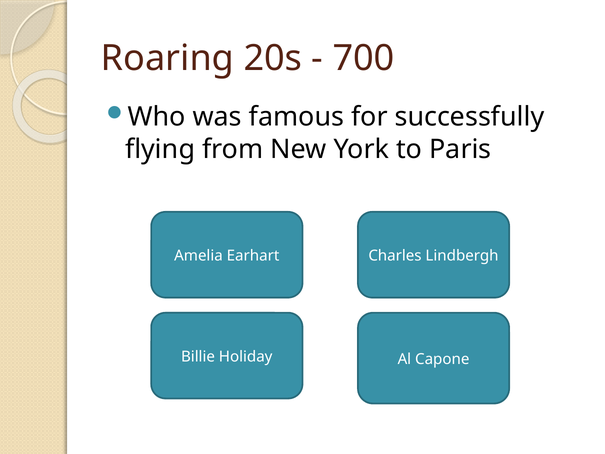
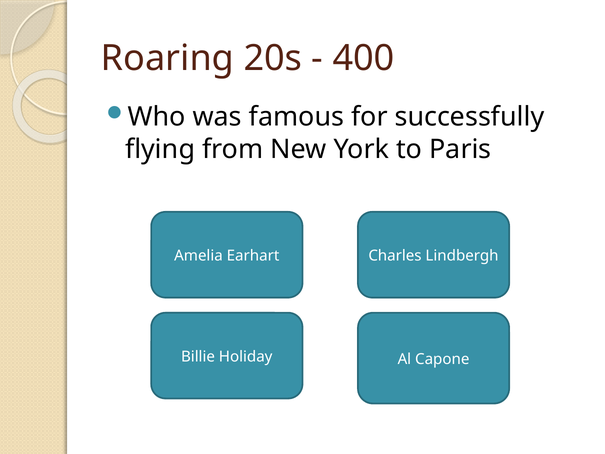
700: 700 -> 400 (363, 59)
